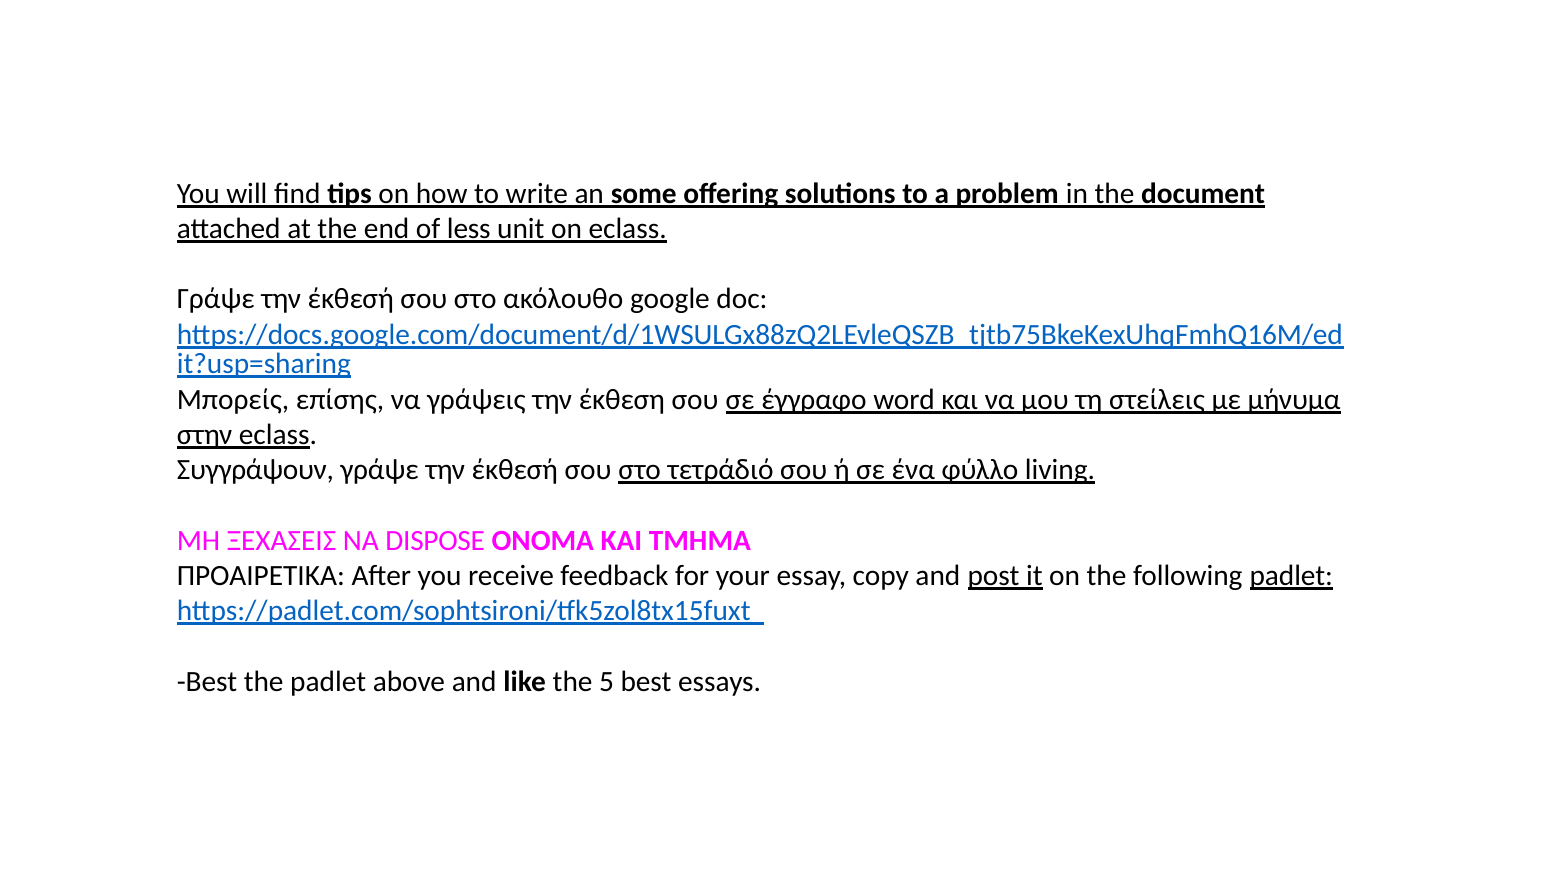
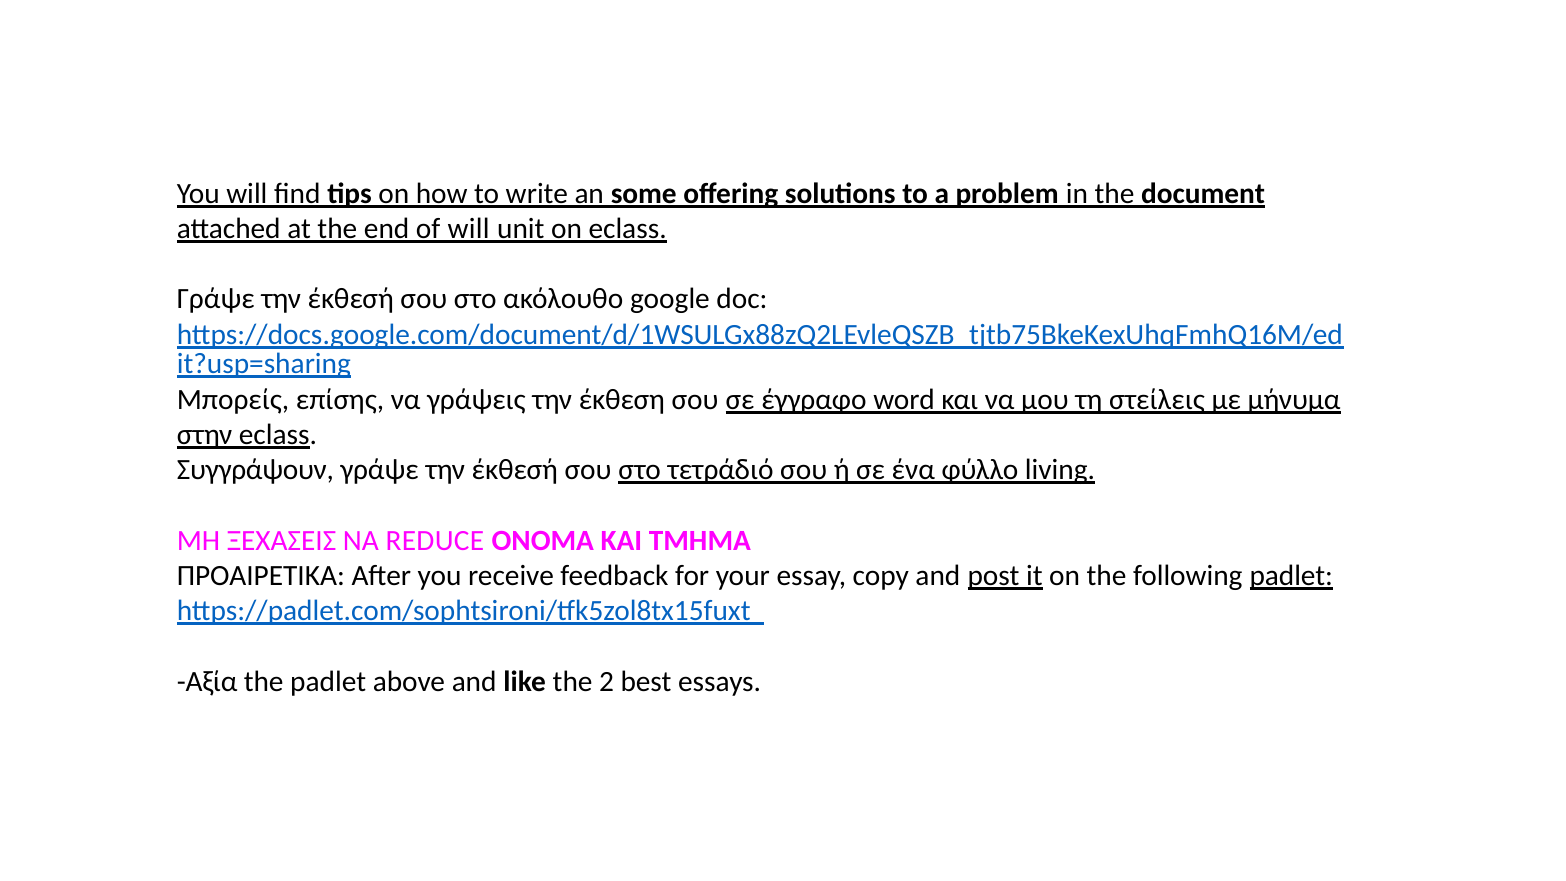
of less: less -> will (469, 229)
DISPOSE: DISPOSE -> REDUCE (435, 541)
Best: Best -> Αξία (207, 682)
5: 5 -> 2 (606, 682)
